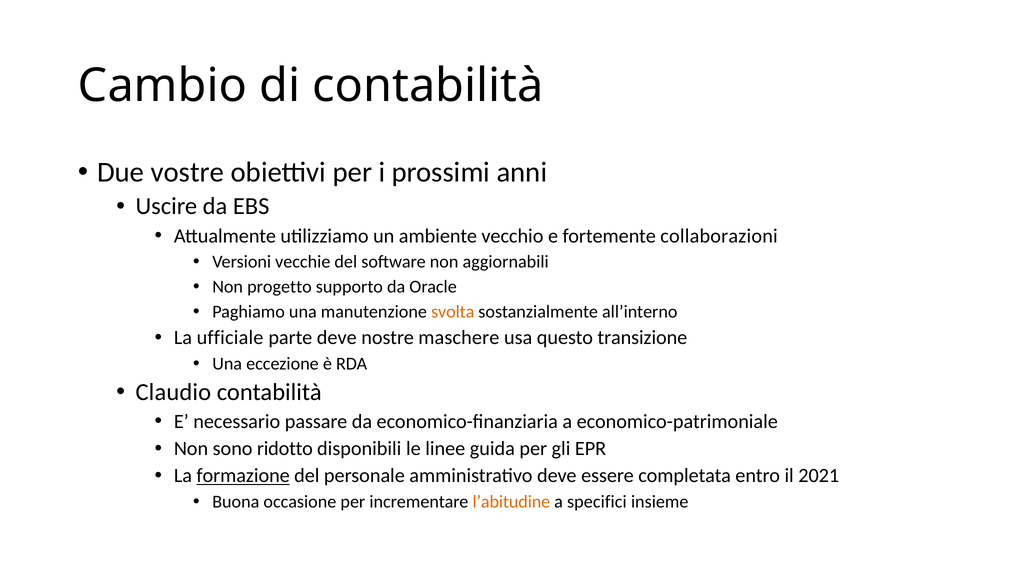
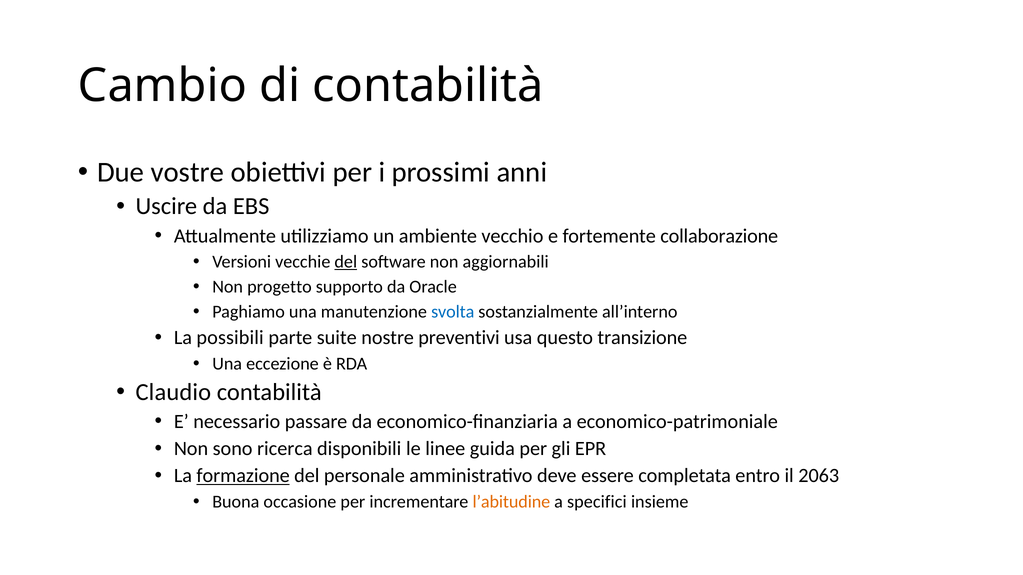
collaborazioni: collaborazioni -> collaborazione (719, 236)
del underline: none -> present (346, 262)
svolta colour: orange -> blue (453, 312)
ufficiale: ufficiale -> possibili (230, 338)
parte deve: deve -> suite (337, 338)
maschere: maschere -> preventivi (459, 338)
ridotto: ridotto -> ricerca (285, 449)
2021: 2021 -> 2063 (819, 476)
